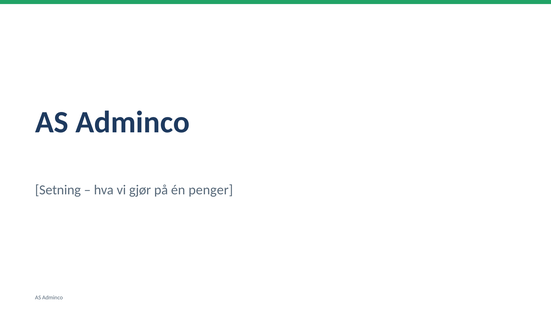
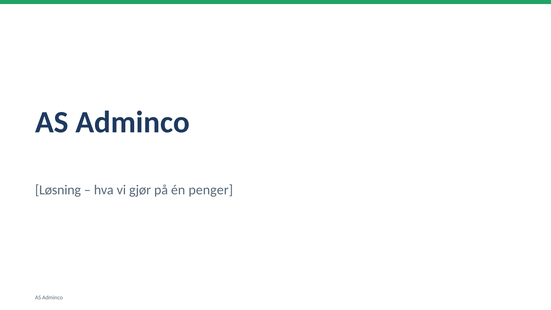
Setning: Setning -> Løsning (58, 190)
